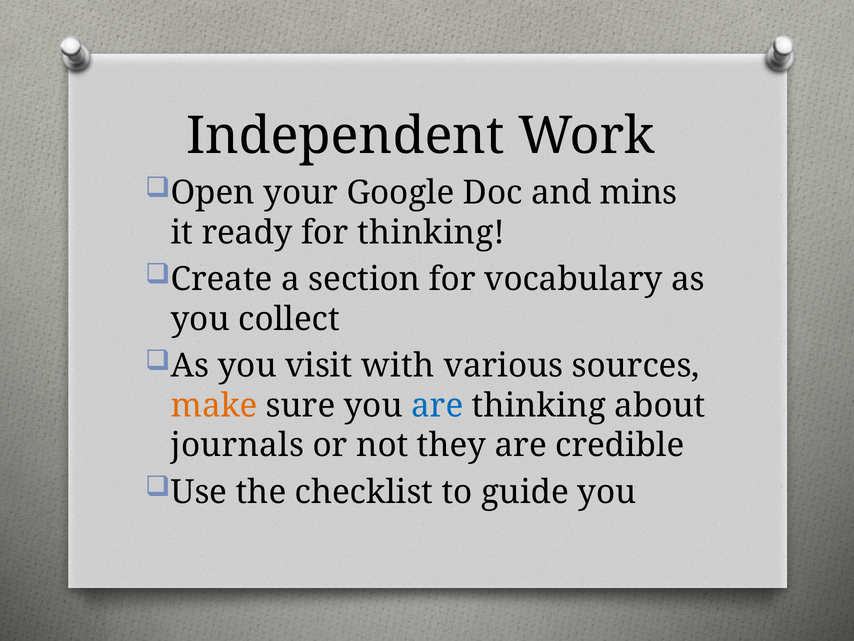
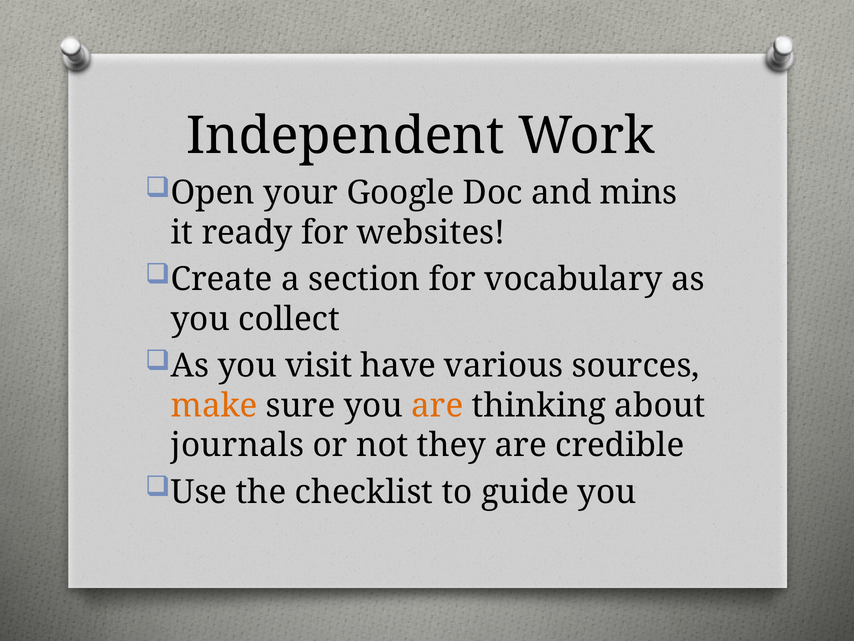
for thinking: thinking -> websites (431, 232)
with: with -> have (398, 365)
are colour: blue -> orange (437, 405)
